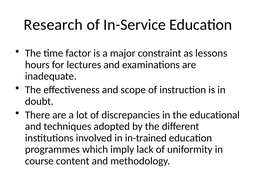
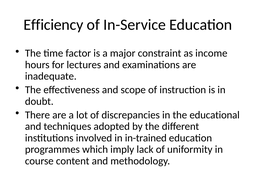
Research: Research -> Efficiency (53, 25)
lessons: lessons -> income (211, 53)
